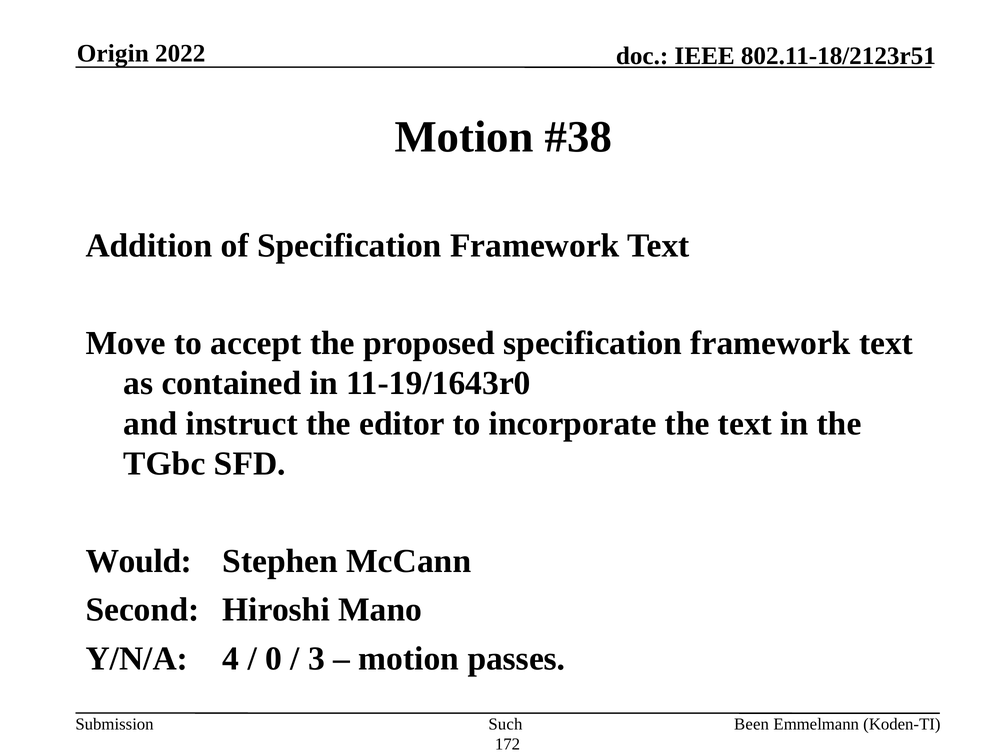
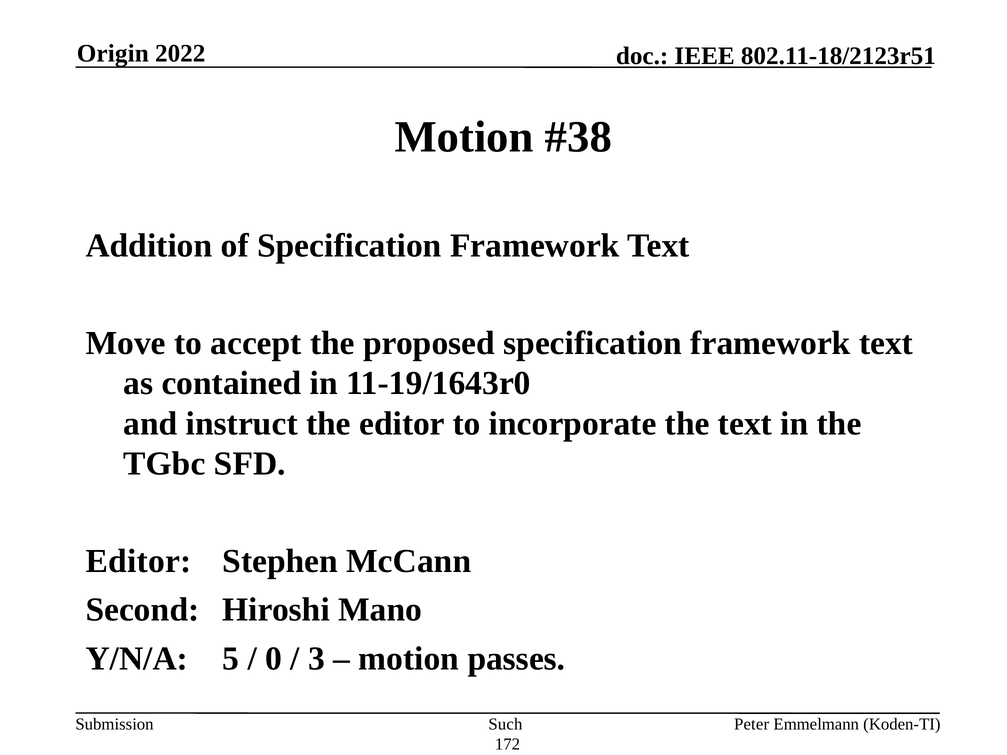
Would: Would -> Editor (139, 561)
4: 4 -> 5 (231, 659)
Been: Been -> Peter (752, 724)
